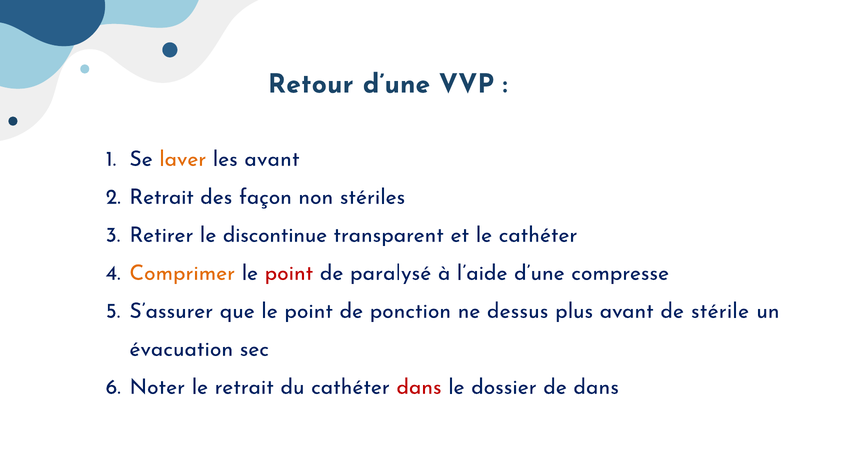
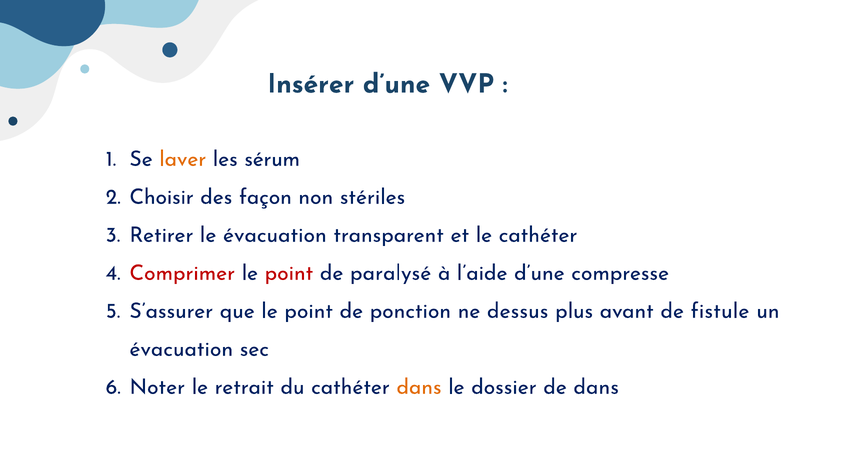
Retour: Retour -> Insérer (311, 84)
les avant: avant -> sérum (272, 159)
Retrait: Retrait -> Choisir (162, 197)
le discontinue: discontinue -> évacuation (275, 235)
Comprimer colour: orange -> red (182, 273)
stérile: stérile -> fistule (720, 311)
dans colour: red -> orange (419, 387)
